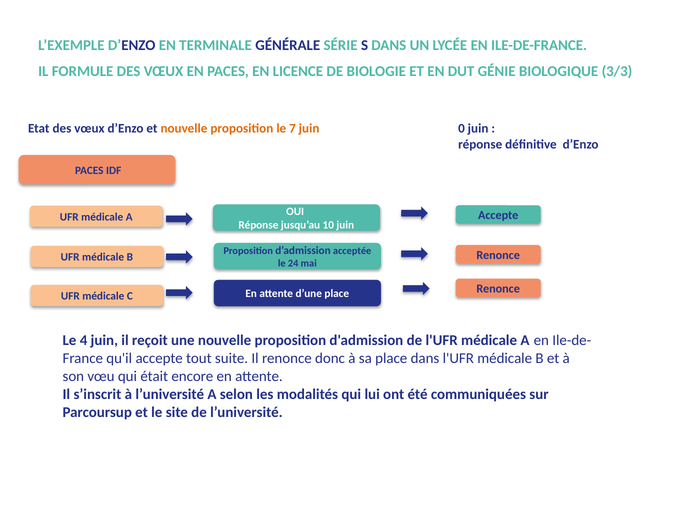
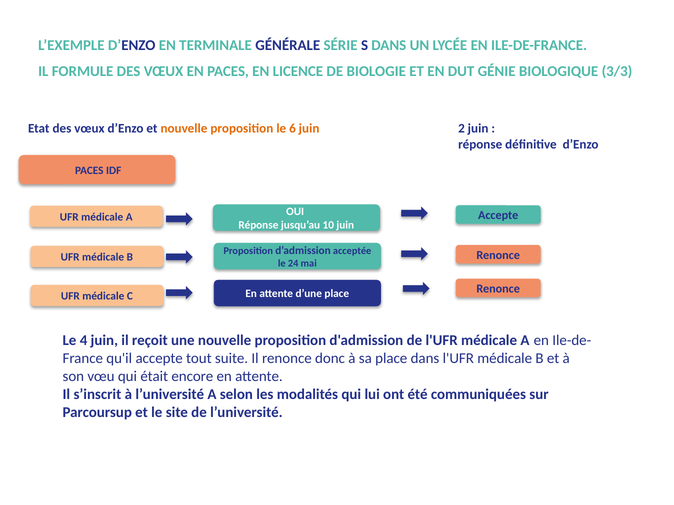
7: 7 -> 6 (292, 129)
0: 0 -> 2 (461, 129)
